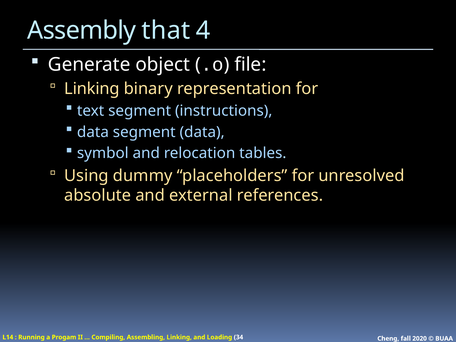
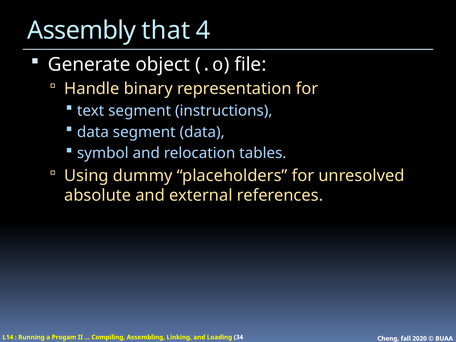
Linking: Linking -> Handle (92, 89)
